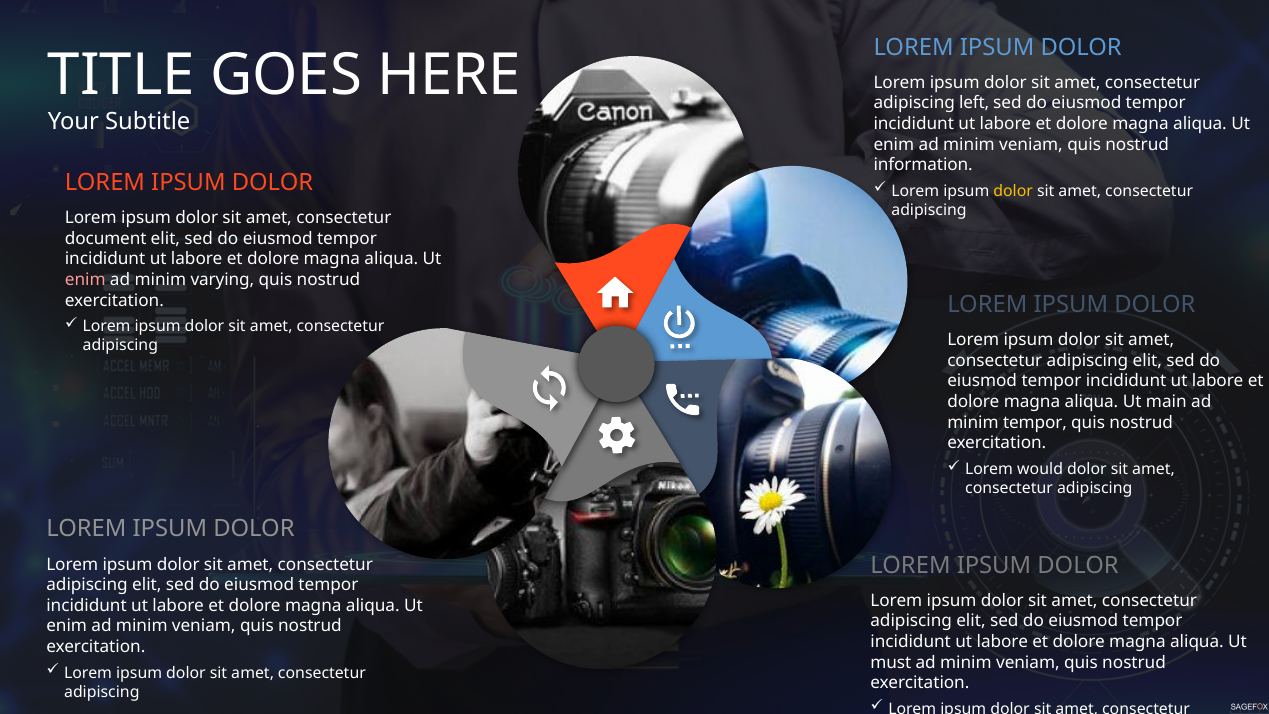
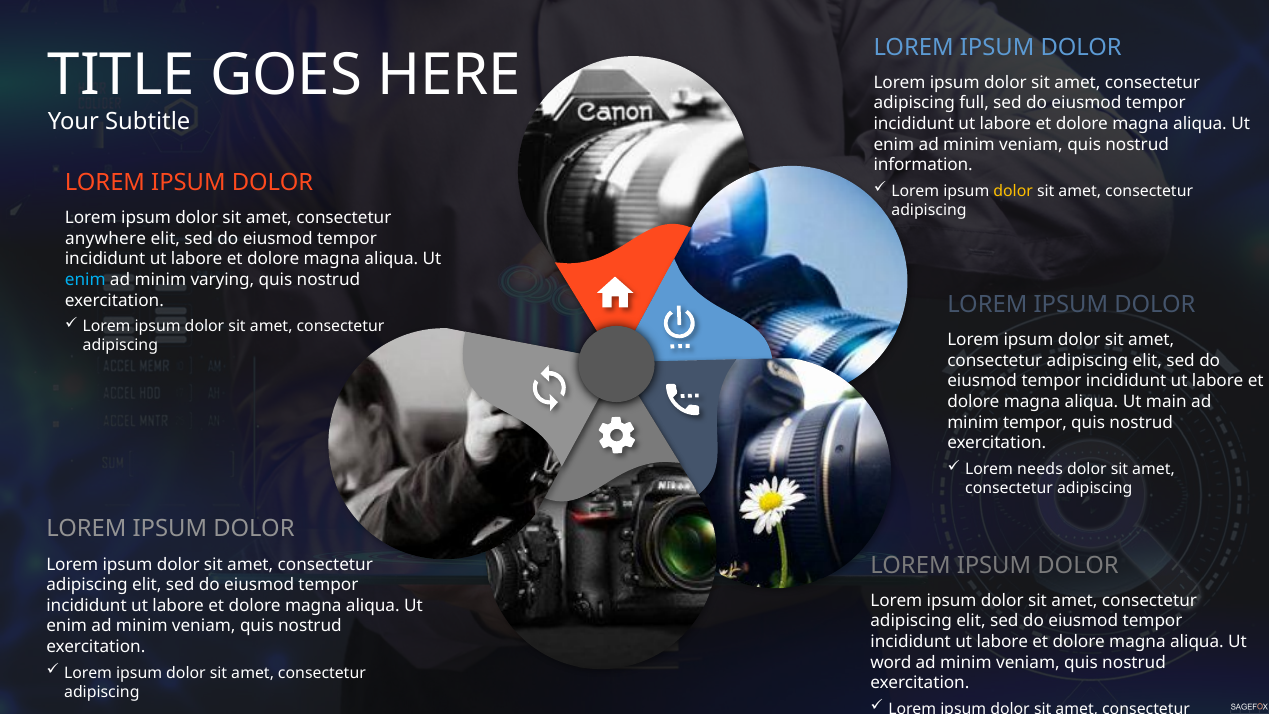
left: left -> full (974, 103)
document: document -> anywhere (106, 238)
enim colour: pink -> light blue (85, 280)
would: would -> needs (1040, 469)
must: must -> word (891, 662)
